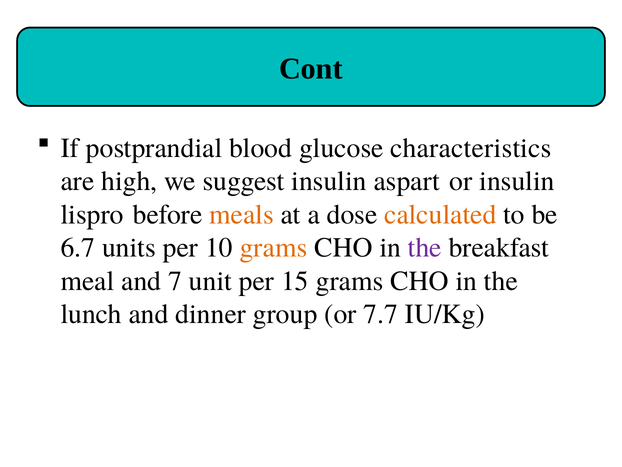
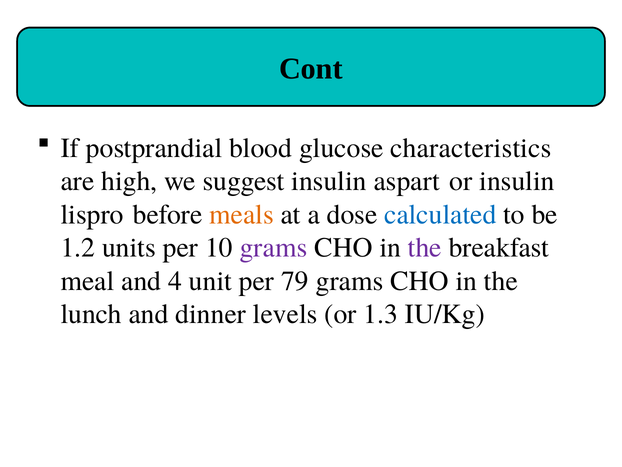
calculated colour: orange -> blue (440, 214)
6.7: 6.7 -> 1.2 (78, 247)
grams colour: orange -> purple (273, 247)
7: 7 -> 4 (175, 281)
15: 15 -> 79 (295, 281)
group: group -> levels (285, 314)
7.7: 7.7 -> 1.3 (381, 314)
